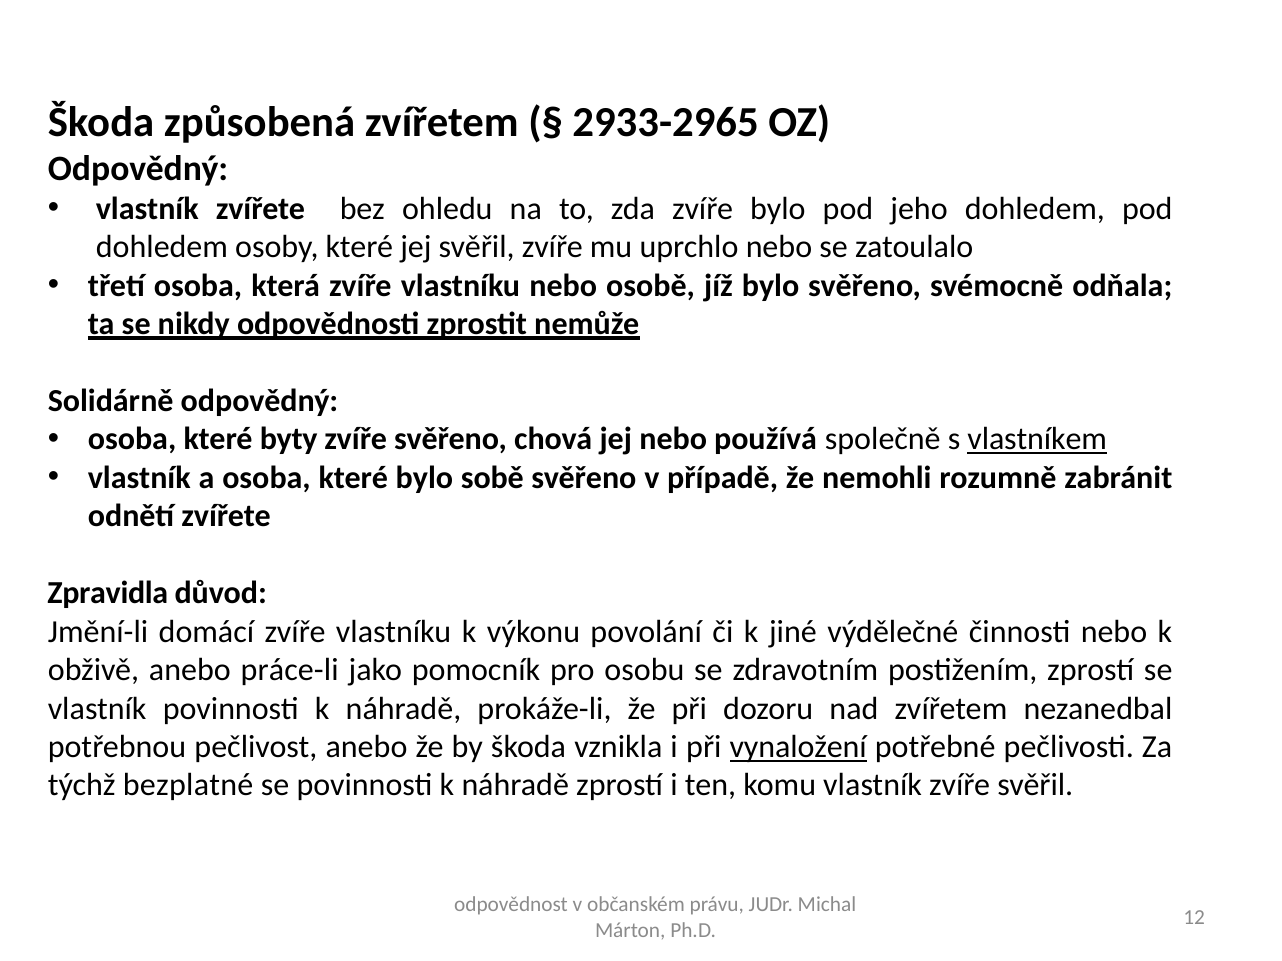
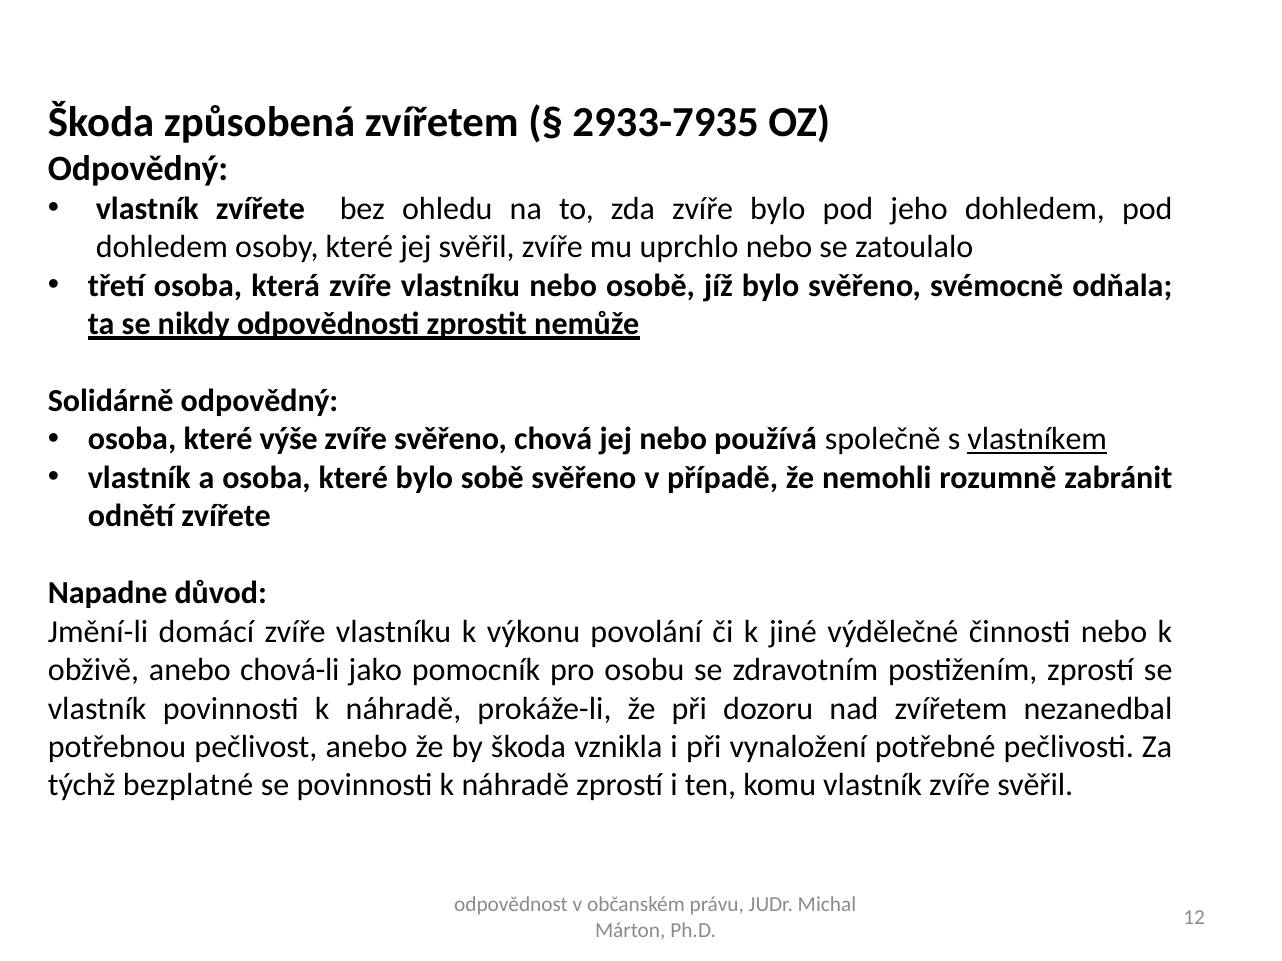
2933-2965: 2933-2965 -> 2933-7935 (666, 122)
byty: byty -> výše (289, 440)
Zpravidla: Zpravidla -> Napadne (108, 593)
práce-li: práce-li -> chová-li (290, 670)
vynaložení underline: present -> none (798, 747)
